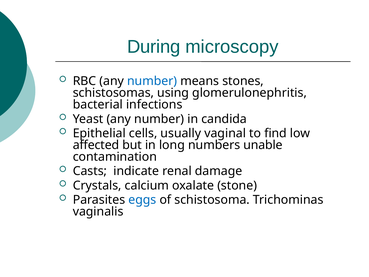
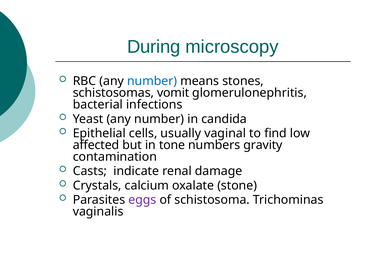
using: using -> vomit (173, 93)
long: long -> tone (172, 145)
unable: unable -> gravity (263, 145)
eggs colour: blue -> purple (142, 200)
